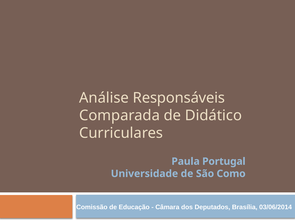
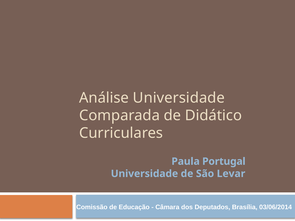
Análise Responsáveis: Responsáveis -> Universidade (179, 98)
Como: Como -> Levar (231, 174)
